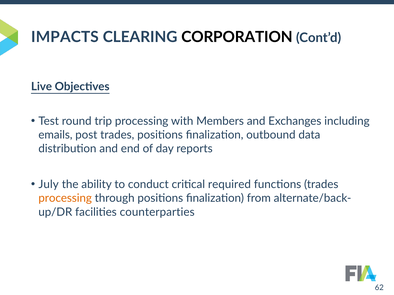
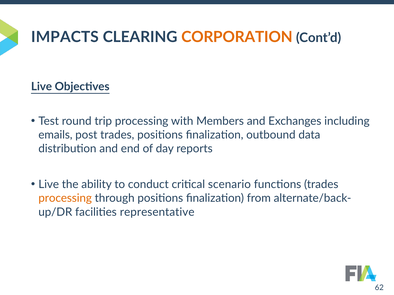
CORPORATION colour: black -> orange (237, 37)
July: July -> Live (49, 185)
required: required -> scenario (229, 185)
counterparties: counterparties -> representative (157, 212)
